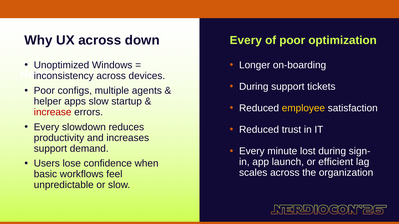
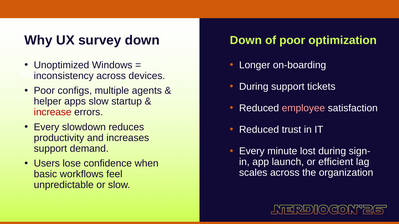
UX across: across -> survey (100, 40)
down Every: Every -> Down (246, 40)
employee colour: yellow -> pink (303, 108)
